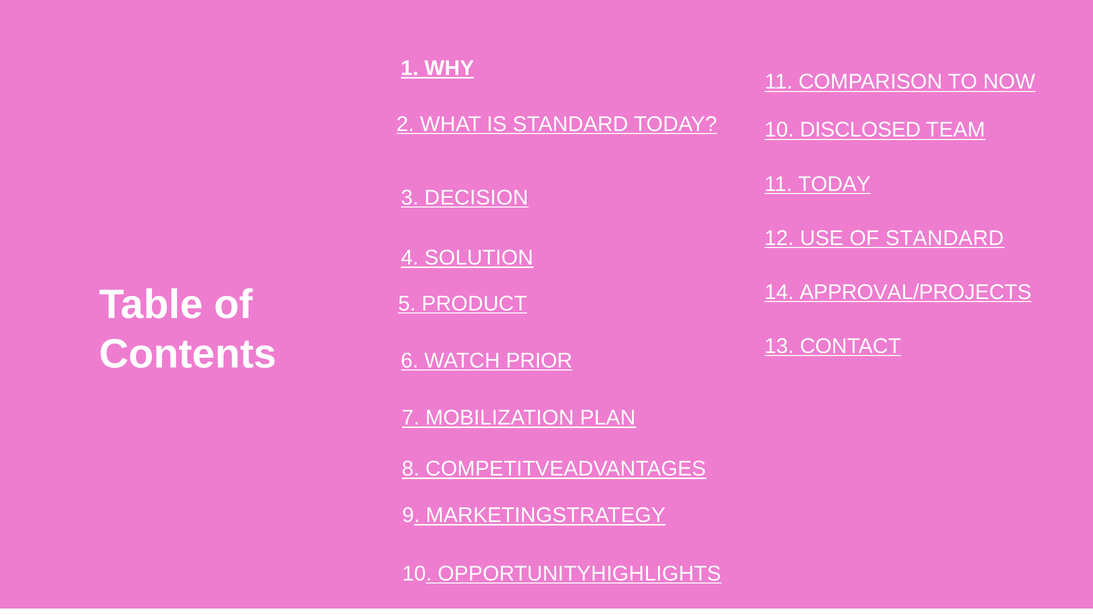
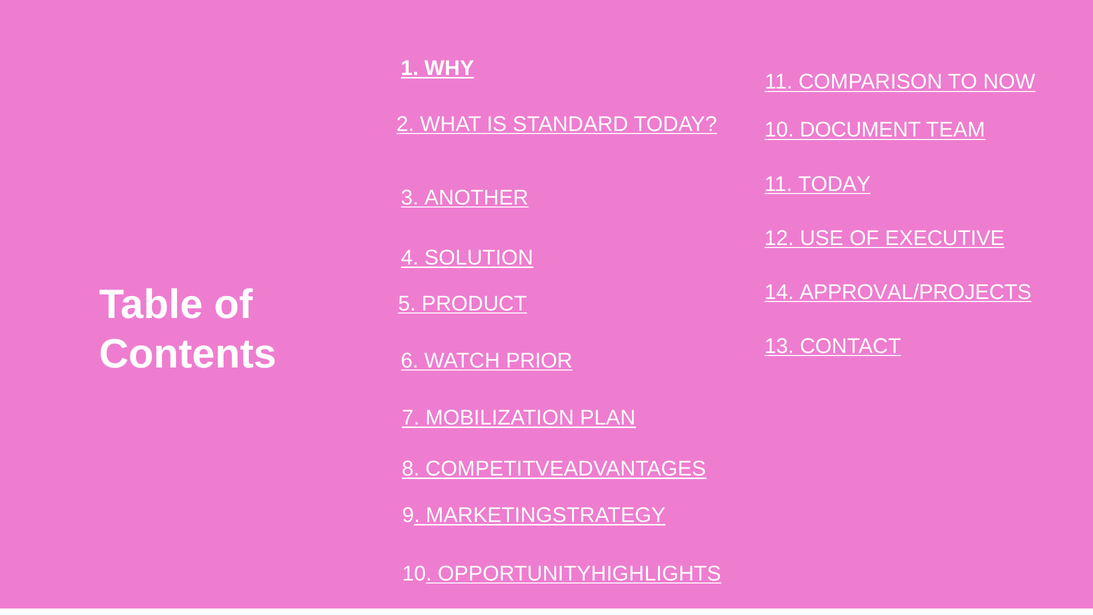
DISCLOSED: DISCLOSED -> DOCUMENT (860, 130)
DECISION: DECISION -> ANOTHER (476, 198)
OF STANDARD: STANDARD -> EXECUTIVE (945, 238)
